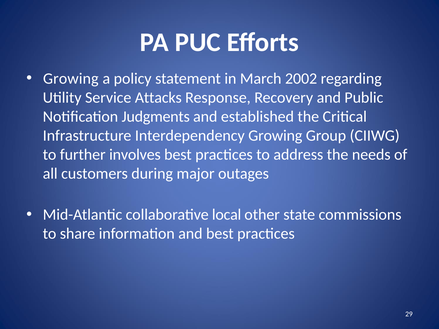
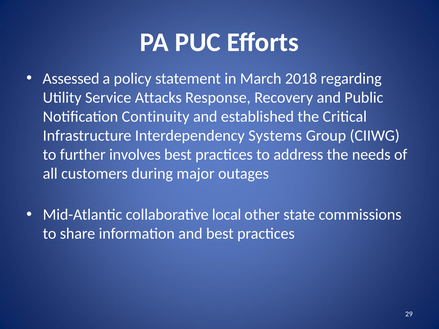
Growing: Growing -> Assessed (71, 79)
2002: 2002 -> 2018 (301, 79)
Judgments: Judgments -> Continuity (156, 117)
Interdependency Growing: Growing -> Systems (275, 136)
